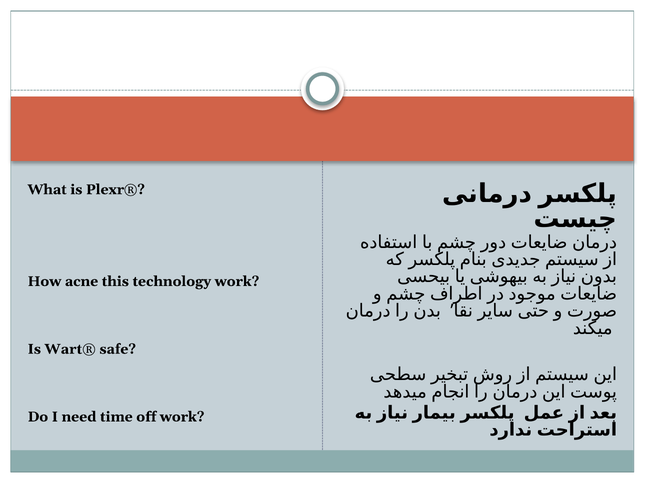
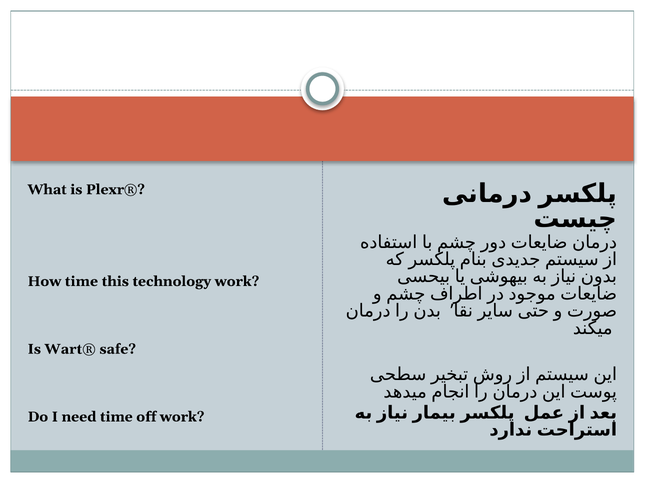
How acne: acne -> time (81, 282)
